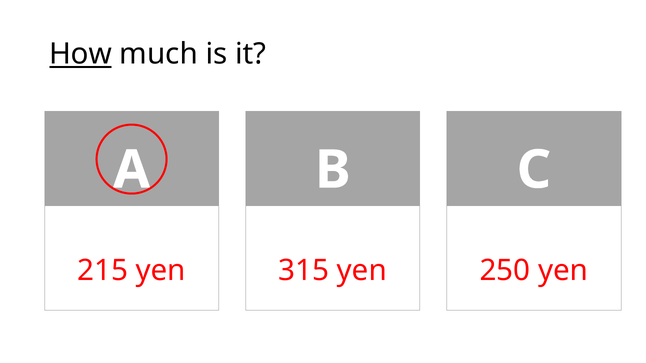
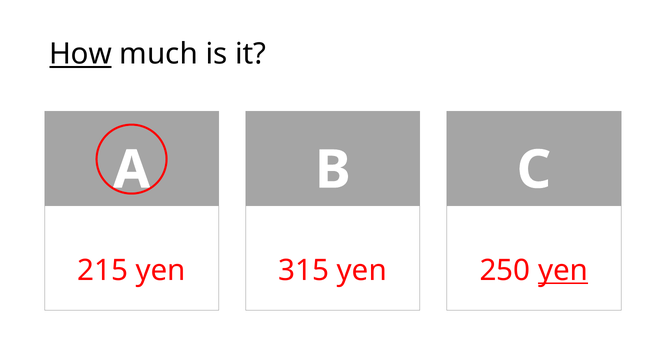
yen underline: none -> present (563, 271)
